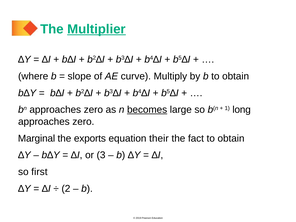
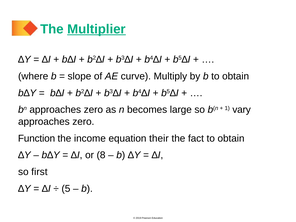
becomes underline: present -> none (147, 110)
long: long -> vary (242, 110)
Marginal: Marginal -> Function (37, 138)
exports: exports -> income (90, 138)
3: 3 -> 8 (101, 155)
2: 2 -> 5 (66, 189)
